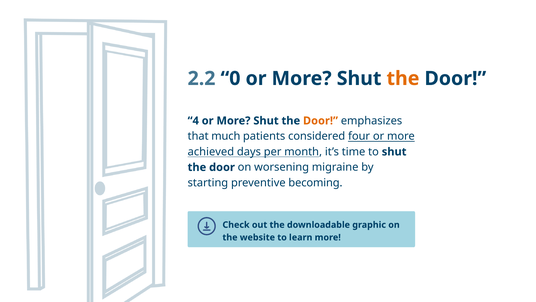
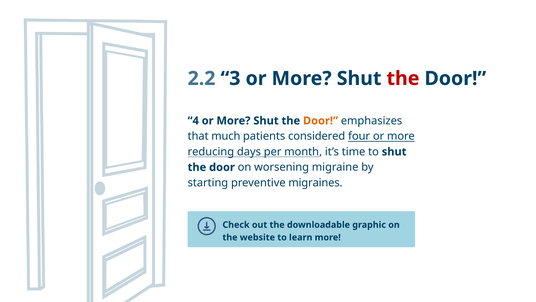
0: 0 -> 3 (230, 78)
the colour: orange -> red (403, 78)
achieved: achieved -> reducing (211, 152)
becoming: becoming -> migraines (315, 183)
